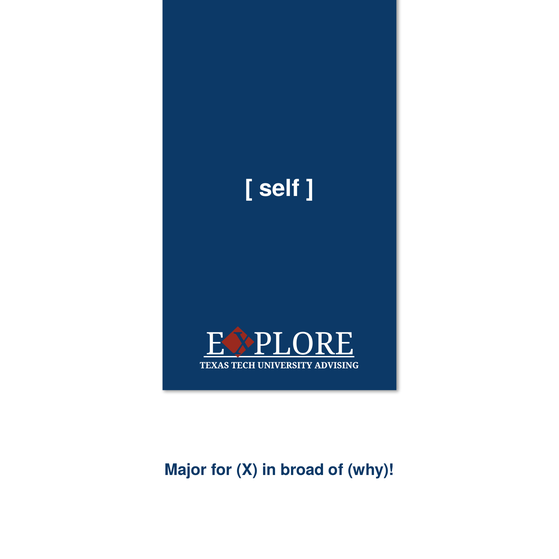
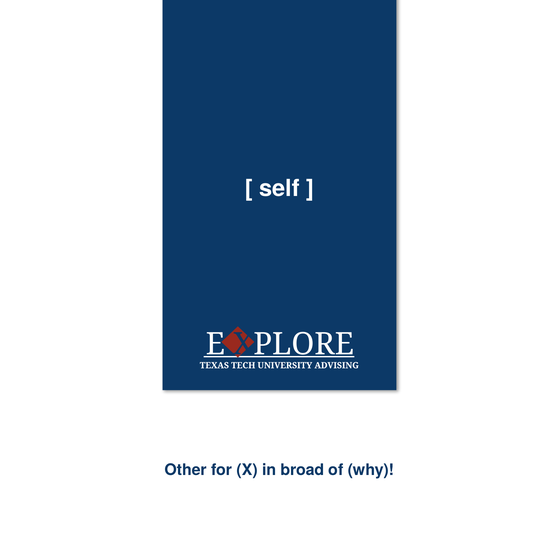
Major: Major -> Other (186, 470)
